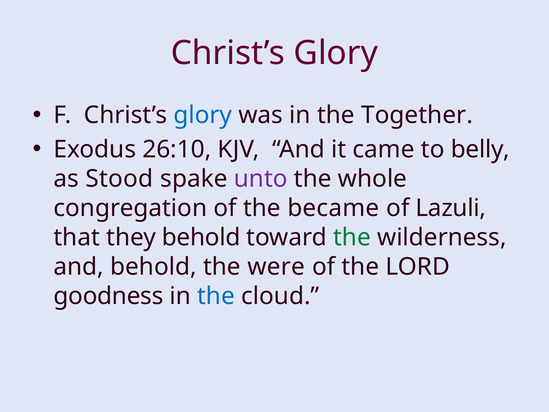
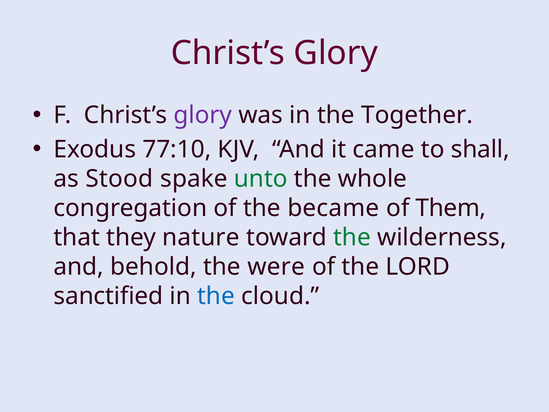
glory colour: blue -> purple (203, 115)
26:10: 26:10 -> 77:10 (177, 149)
belly: belly -> shall (480, 149)
unto colour: purple -> green (261, 179)
Lazuli: Lazuli -> Them (451, 208)
they behold: behold -> nature (201, 237)
goodness: goodness -> sanctified (108, 296)
